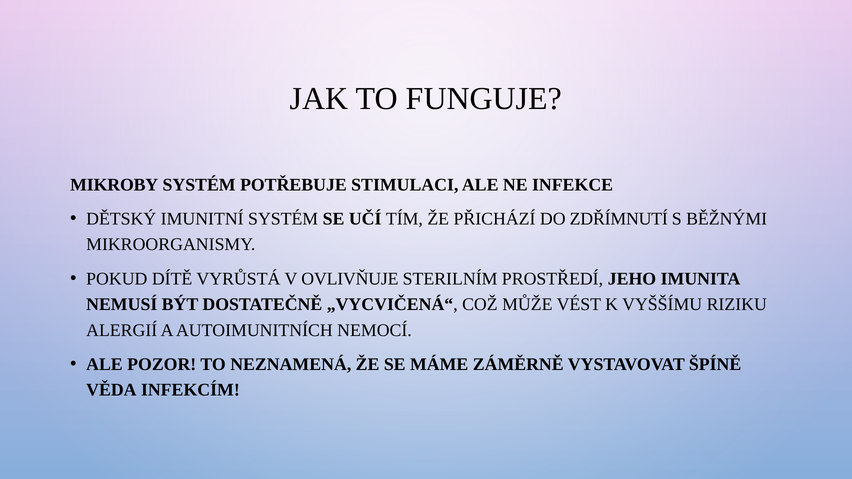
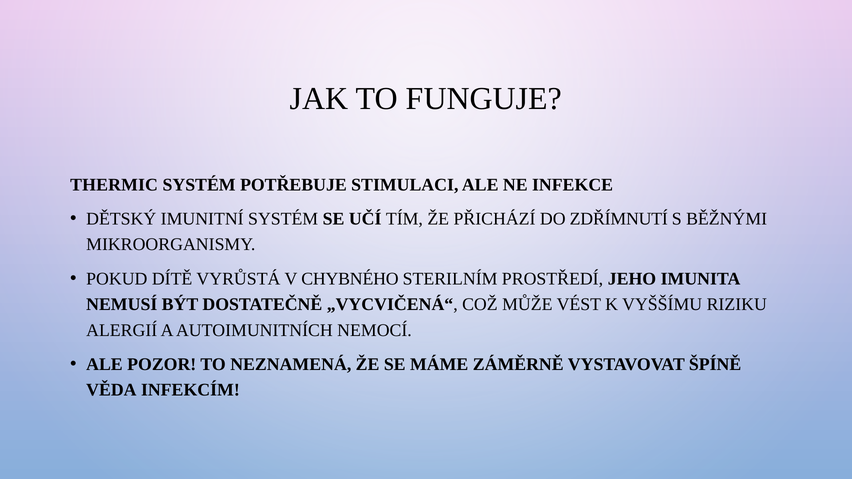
MIKROBY: MIKROBY -> THERMIC (114, 185)
OVLIVŇUJE: OVLIVŇUJE -> CHYBNÉHO (350, 279)
